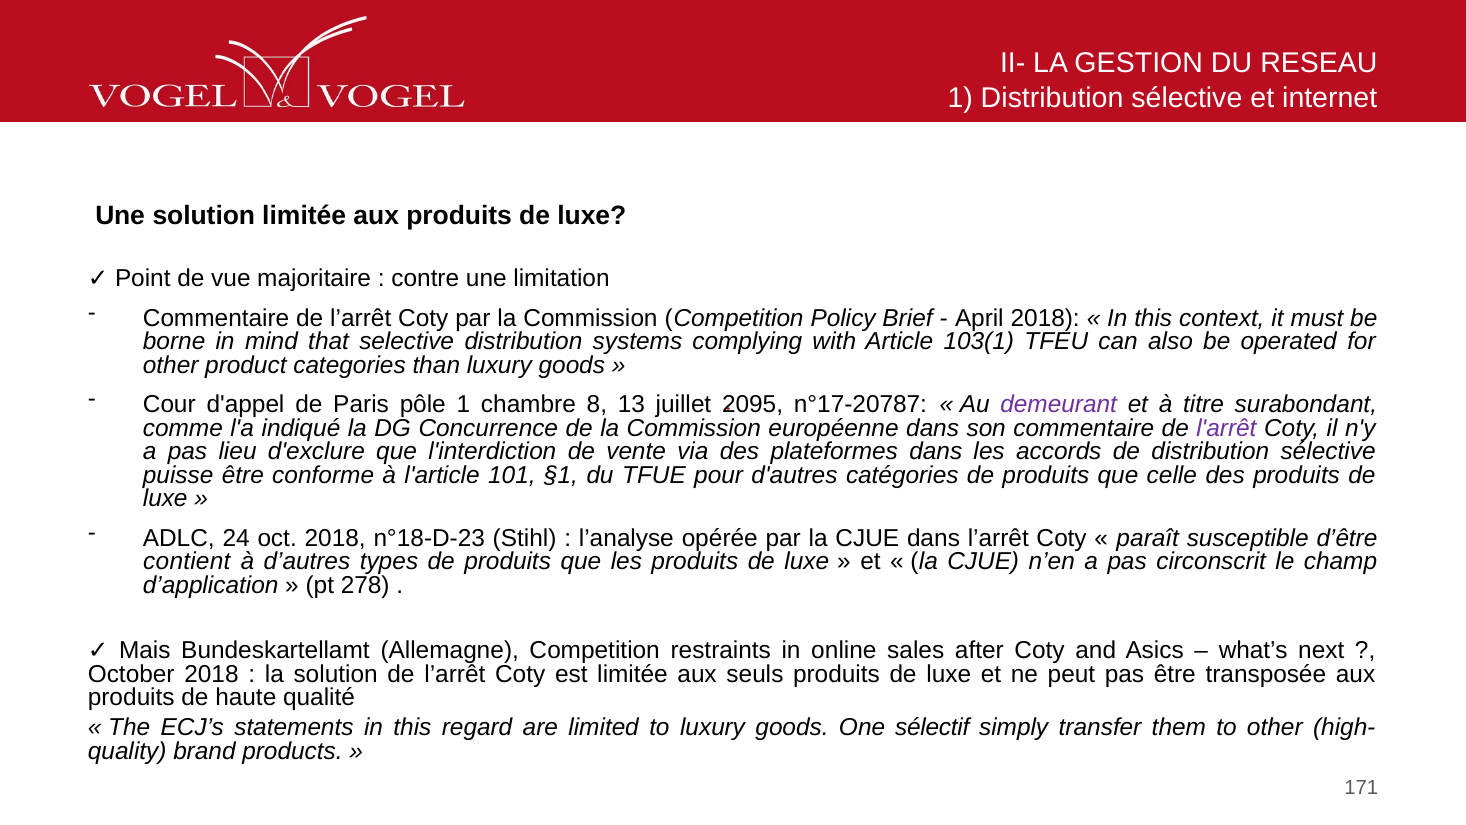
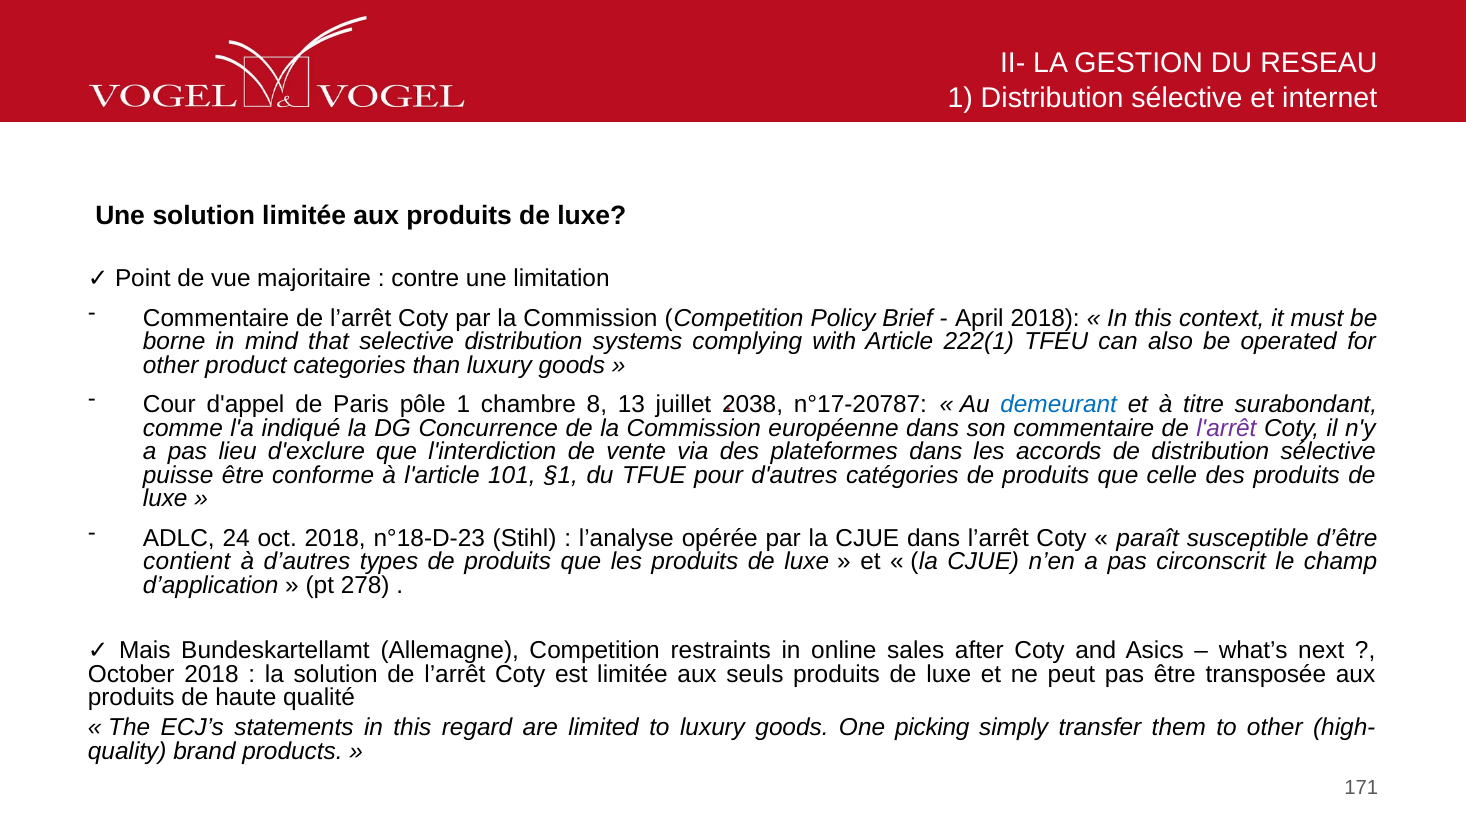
103(1: 103(1 -> 222(1 (979, 342)
2095: 2095 -> 2038 (753, 405)
demeurant colour: purple -> blue (1059, 405)
sélectif: sélectif -> picking (932, 727)
